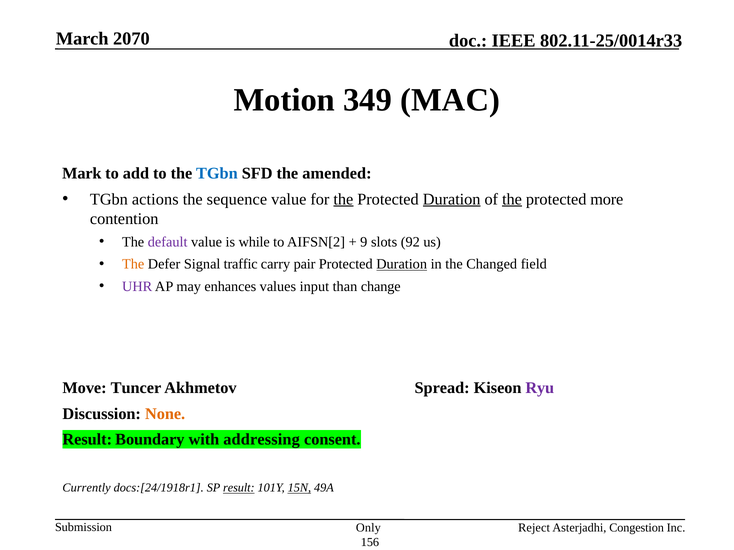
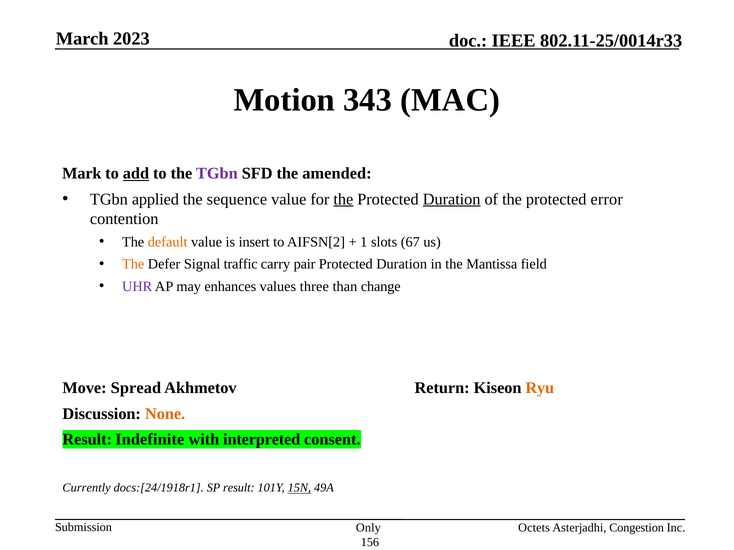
2070: 2070 -> 2023 (131, 39)
349: 349 -> 343 (368, 100)
add underline: none -> present (136, 174)
TGbn colour: blue -> purple (217, 174)
actions: actions -> applied (155, 199)
the underline: present -> none (512, 199)
more: more -> error (607, 199)
default colour: purple -> orange (168, 242)
while: while -> insert (254, 242)
9: 9 -> 1 (364, 242)
92: 92 -> 67 (410, 242)
Duration underline: present -> none (402, 264)
Changed: Changed -> Mantissa (492, 264)
input: input -> three (314, 287)
Tuncer: Tuncer -> Spread (136, 388)
Spread: Spread -> Return (442, 388)
Ryu colour: purple -> orange (540, 388)
Boundary: Boundary -> Indefinite (150, 440)
addressing: addressing -> interpreted (262, 440)
result underline: present -> none (239, 488)
Reject: Reject -> Octets (534, 528)
